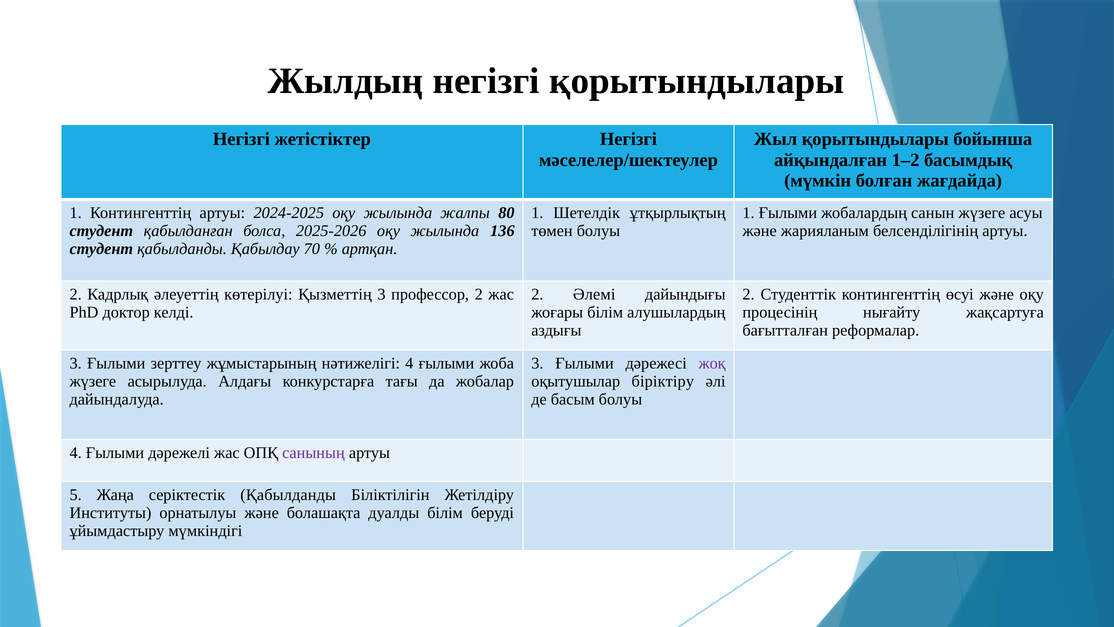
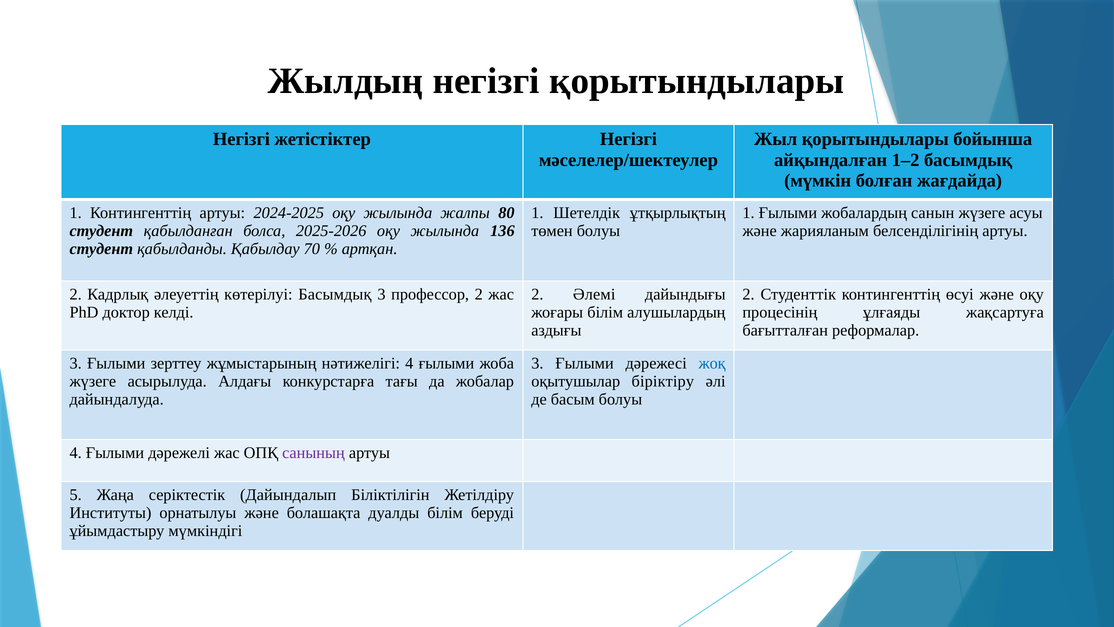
көтерілуі Қызметтің: Қызметтің -> Басымдық (335, 294)
нығайту: нығайту -> ұлғаяды (892, 312)
жоқ colour: purple -> blue (712, 363)
серіктестік Қабылданды: Қабылданды -> Дайындалып (288, 495)
